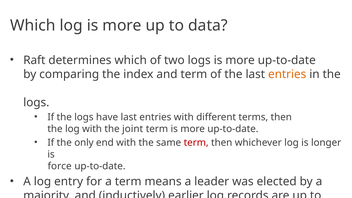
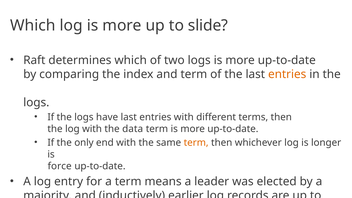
data: data -> slide (208, 26)
joint: joint -> data (133, 129)
term colour: red -> orange (196, 143)
